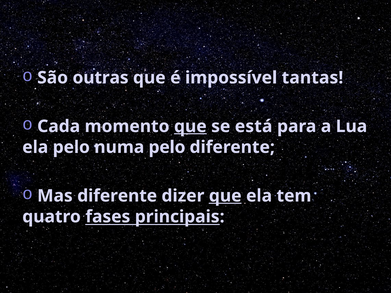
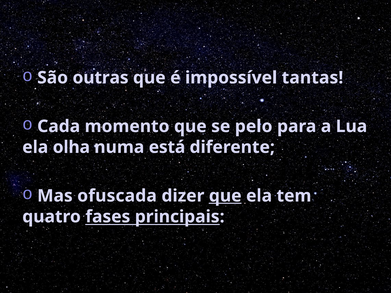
que underline: present -> none (190, 126)
está: está -> pelo (254, 126)
ela pelo: pelo -> olha (71, 147)
numa pelo: pelo -> está (167, 147)
Mas diferente: diferente -> ofuscada (117, 196)
